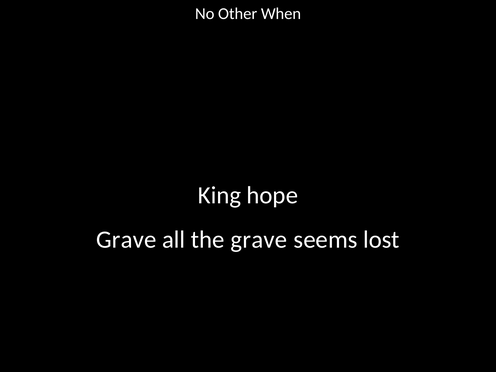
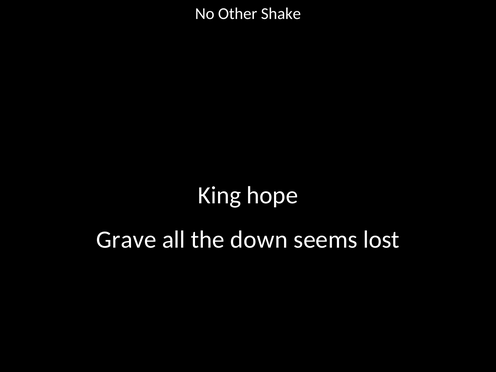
When: When -> Shake (281, 14)
the grave: grave -> down (259, 240)
